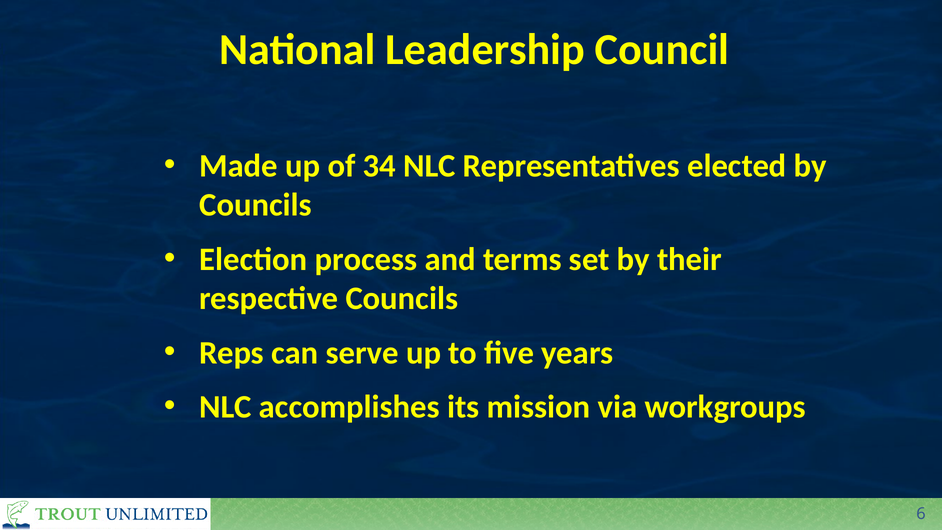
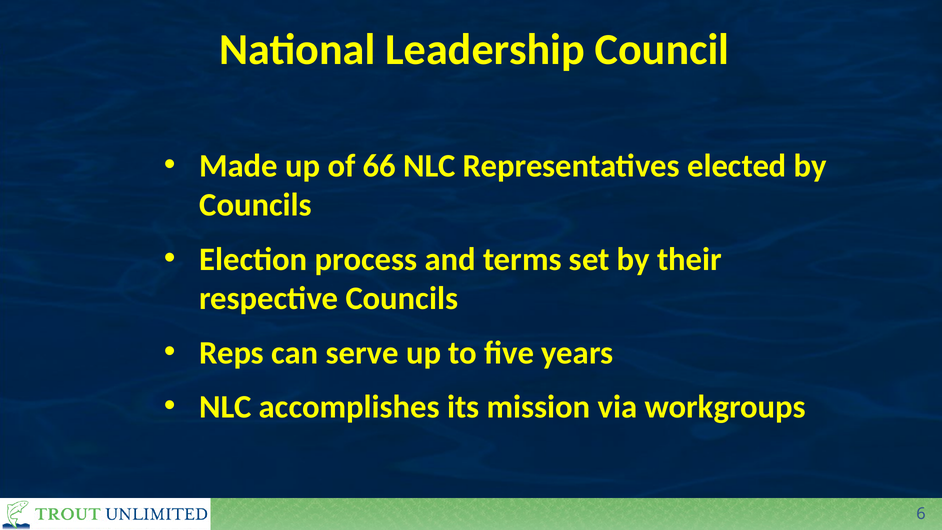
34: 34 -> 66 (379, 166)
